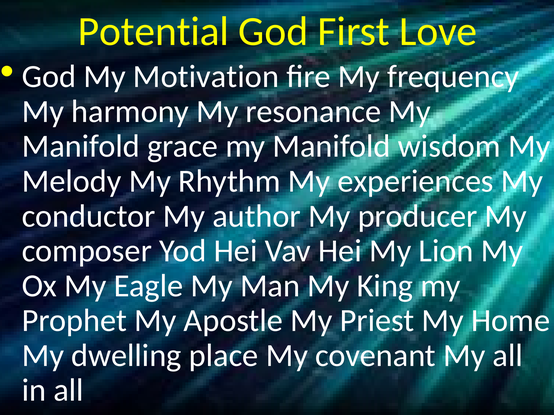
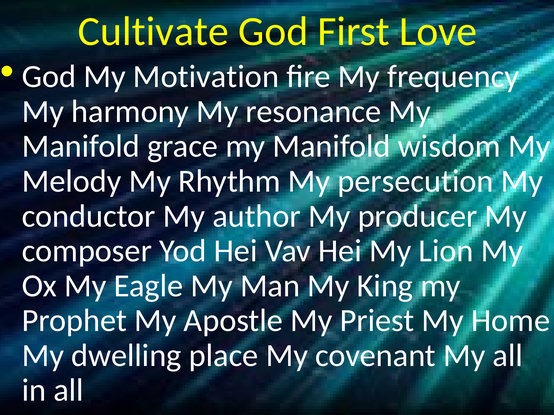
Potential: Potential -> Cultivate (153, 31)
experiences: experiences -> persecution (415, 181)
